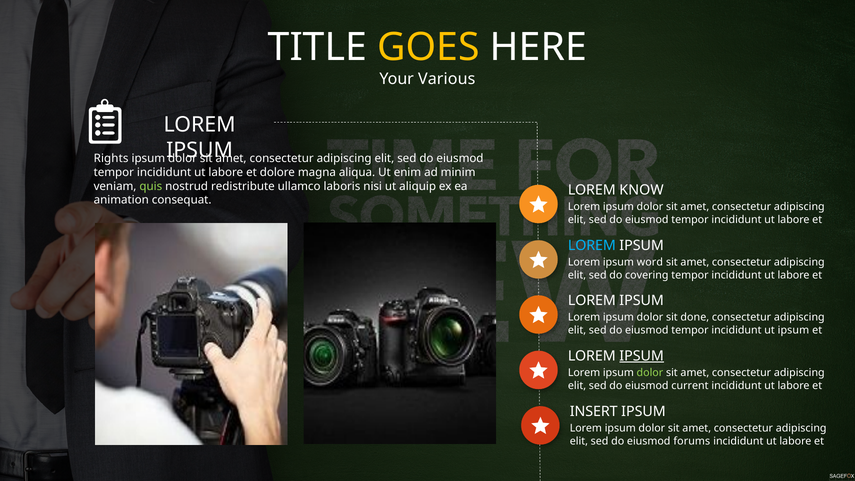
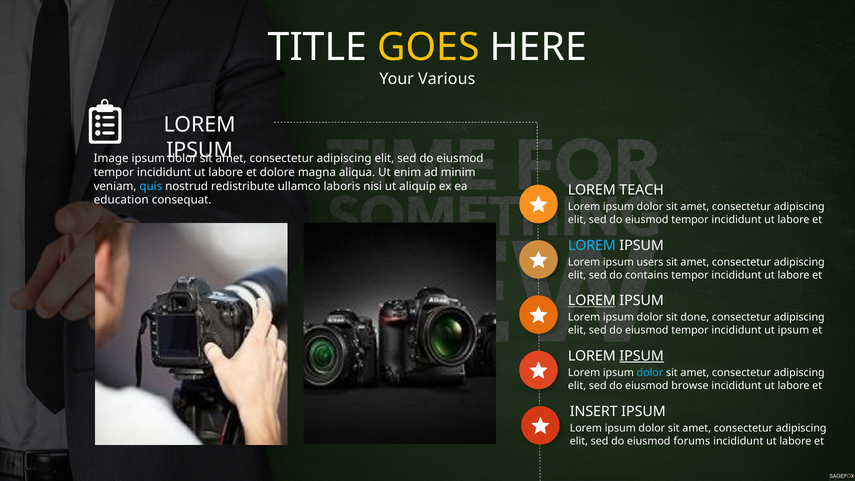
Rights: Rights -> Image (111, 158)
quis colour: light green -> light blue (151, 186)
KNOW: KNOW -> TEACH (642, 190)
animation: animation -> education (121, 200)
word: word -> users (650, 262)
covering: covering -> contains (647, 275)
LOREM underline: none -> present (592, 301)
dolor colour: light green -> light blue (650, 373)
current: current -> browse (690, 386)
